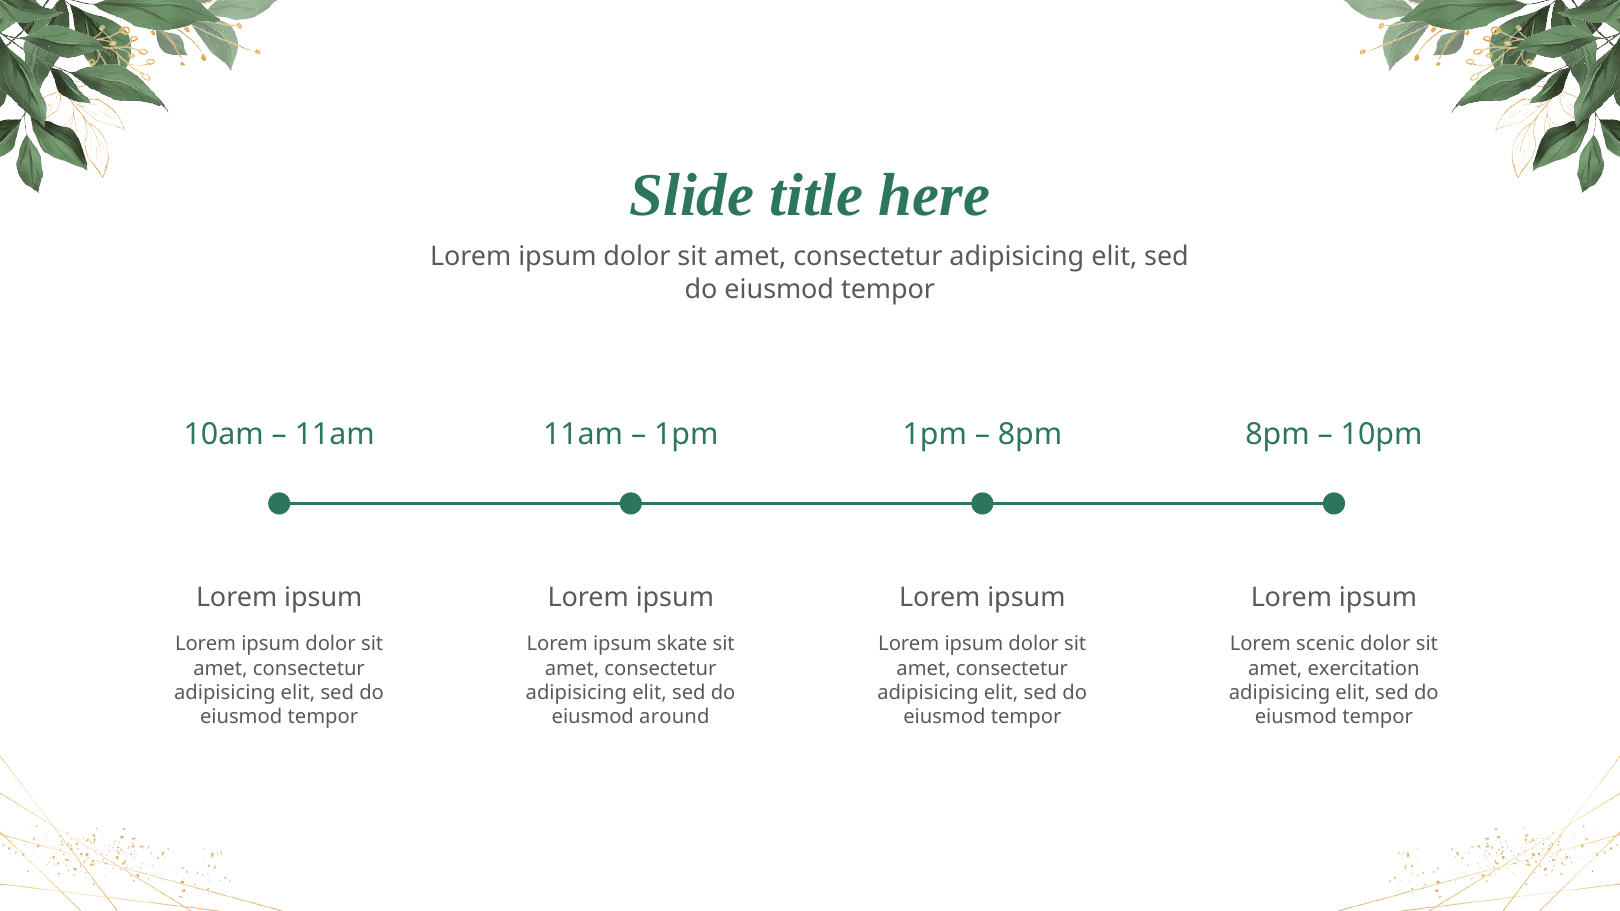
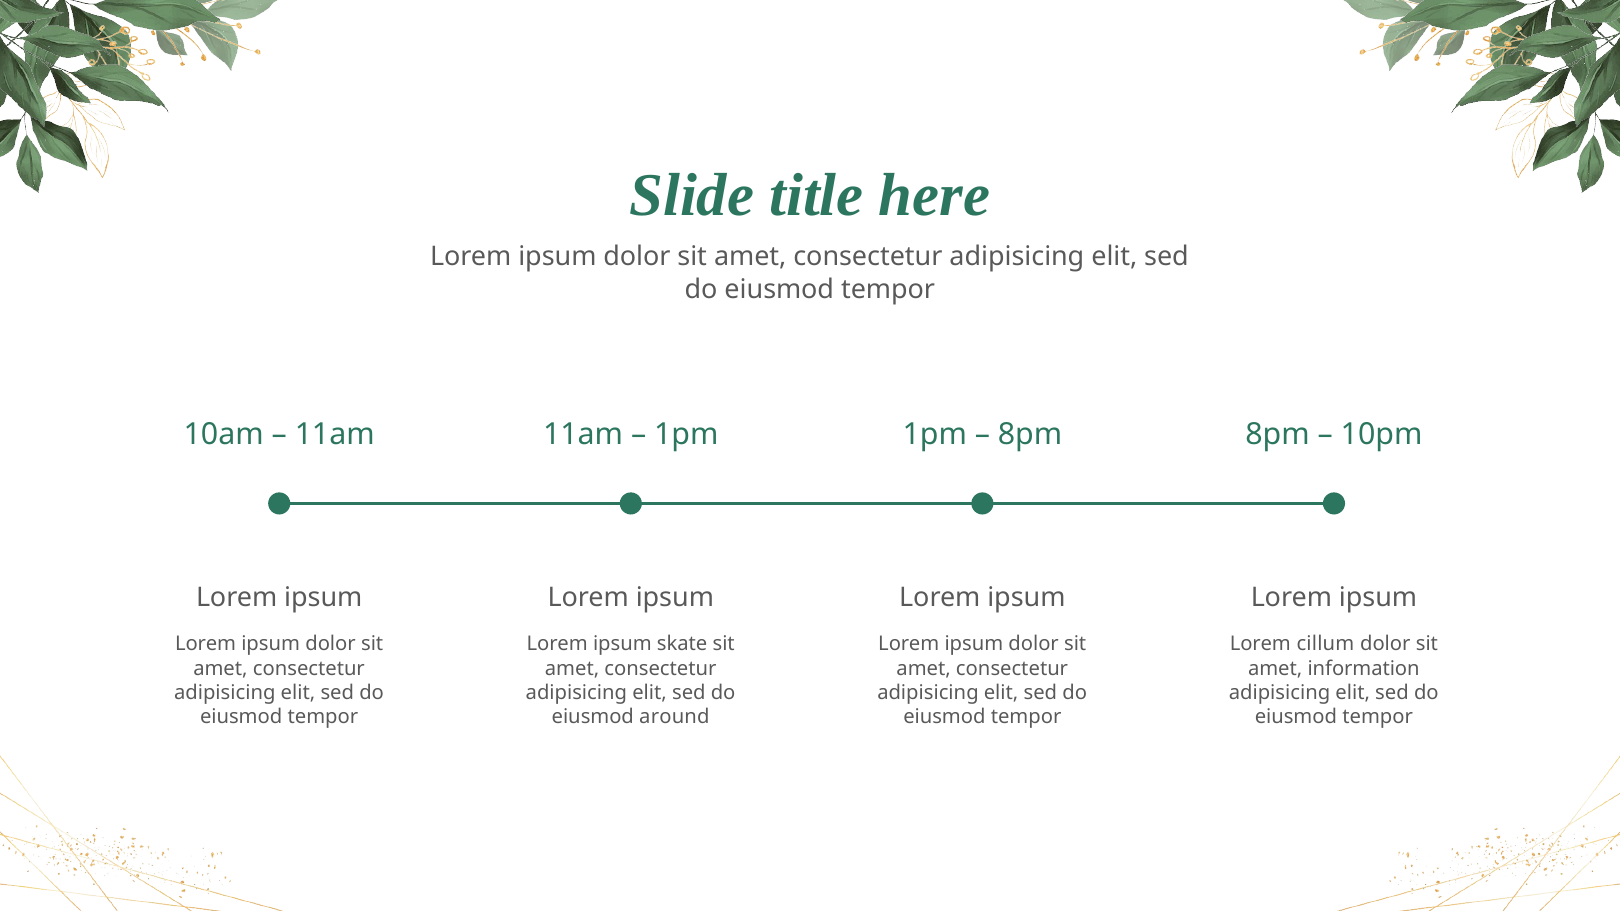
scenic: scenic -> cillum (1325, 644)
exercitation: exercitation -> information (1364, 669)
